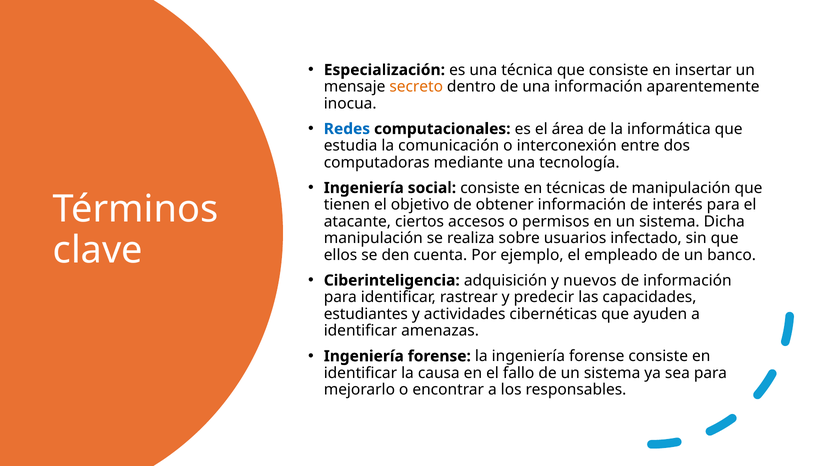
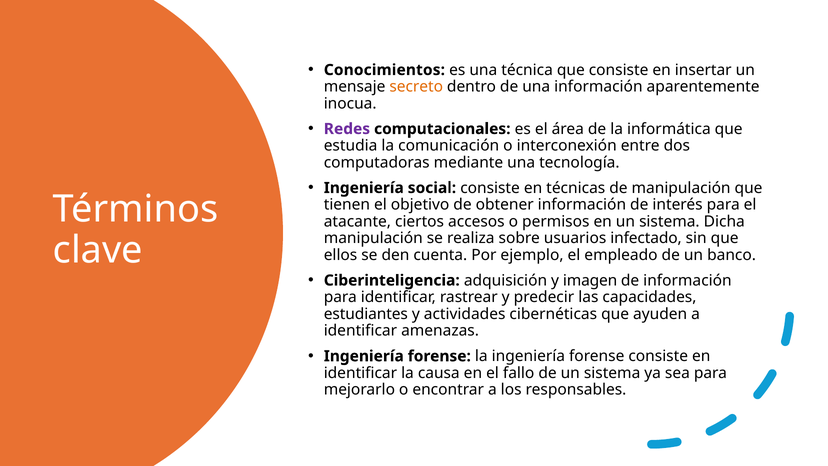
Especialización: Especialización -> Conocimientos (384, 70)
Redes colour: blue -> purple (347, 129)
nuevos: nuevos -> imagen (590, 280)
